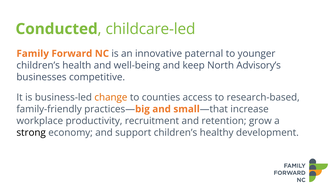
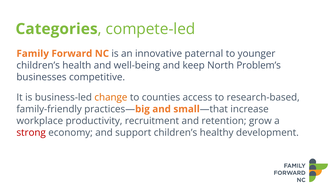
Conducted: Conducted -> Categories (57, 29)
childcare-led: childcare-led -> compete-led (151, 29)
Advisory’s: Advisory’s -> Problem’s (259, 65)
strong colour: black -> red (31, 133)
